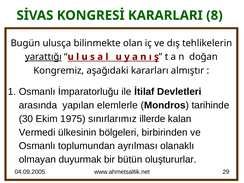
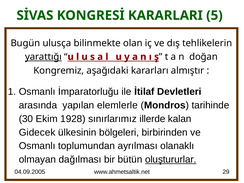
8: 8 -> 5 (214, 15)
1975: 1975 -> 1928 (73, 119)
Vermedi: Vermedi -> Gidecek (37, 132)
duyurmak: duyurmak -> dağılması (80, 159)
oluştururlar underline: none -> present (171, 159)
